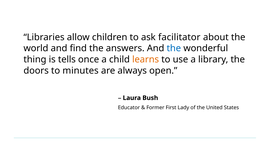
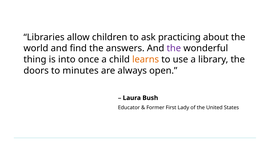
facilitator: facilitator -> practicing (179, 37)
the colour: blue -> purple (174, 48)
tells: tells -> into (67, 60)
